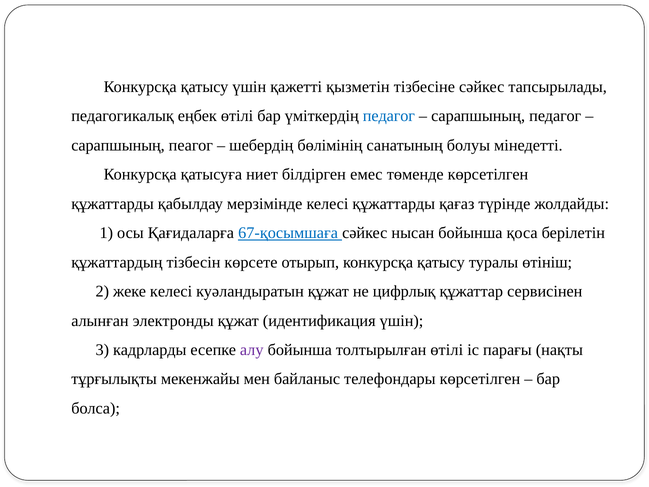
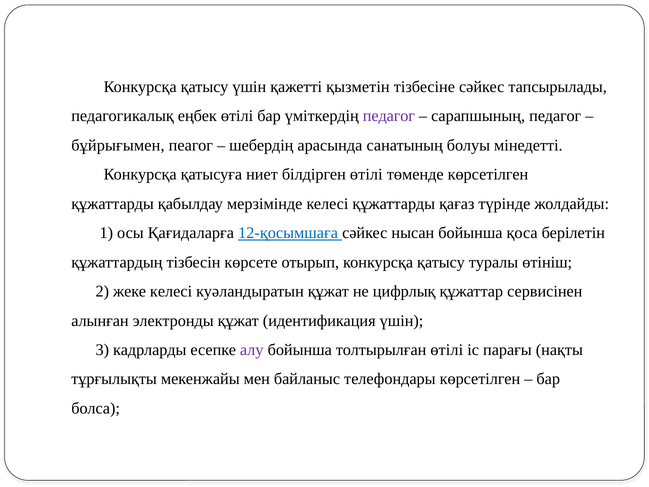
педагог colour: blue -> purple (389, 116)
сарапшының: сарапшының -> бұйрығымен (118, 145)
бөлімінің: бөлімінің -> арасында (330, 145)
білдірген емес: емес -> өтілі (366, 174)
67-қосымшаға: 67-қосымшаға -> 12-қосымшаға (288, 233)
